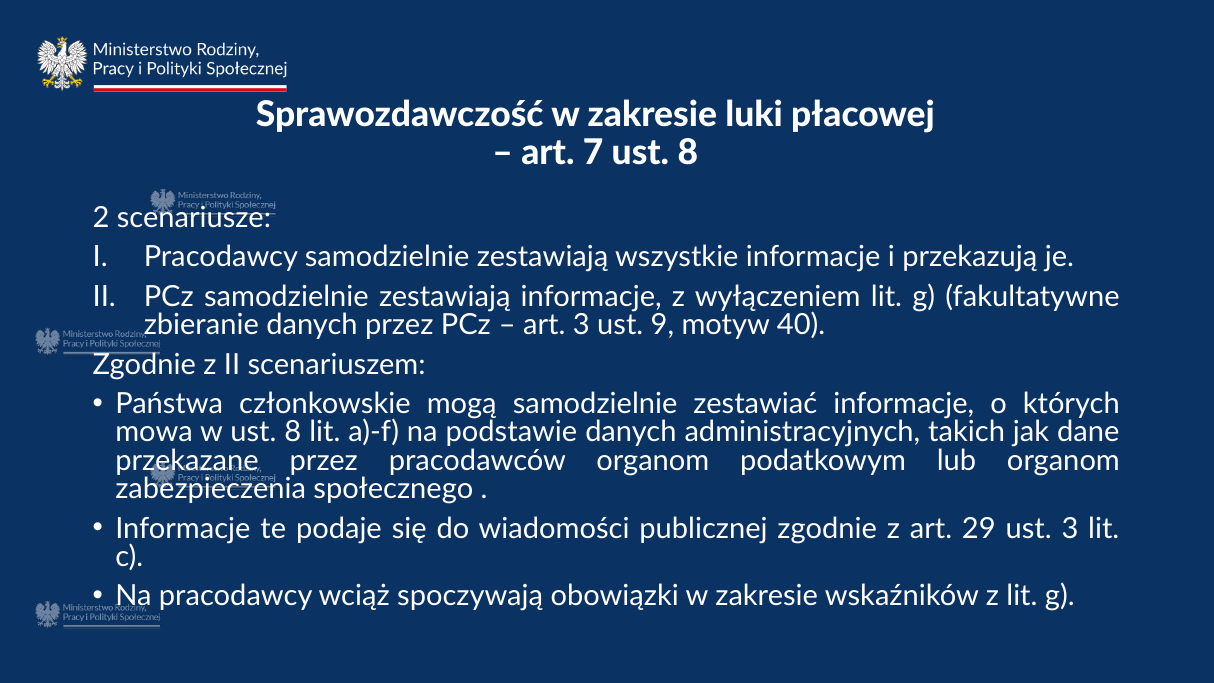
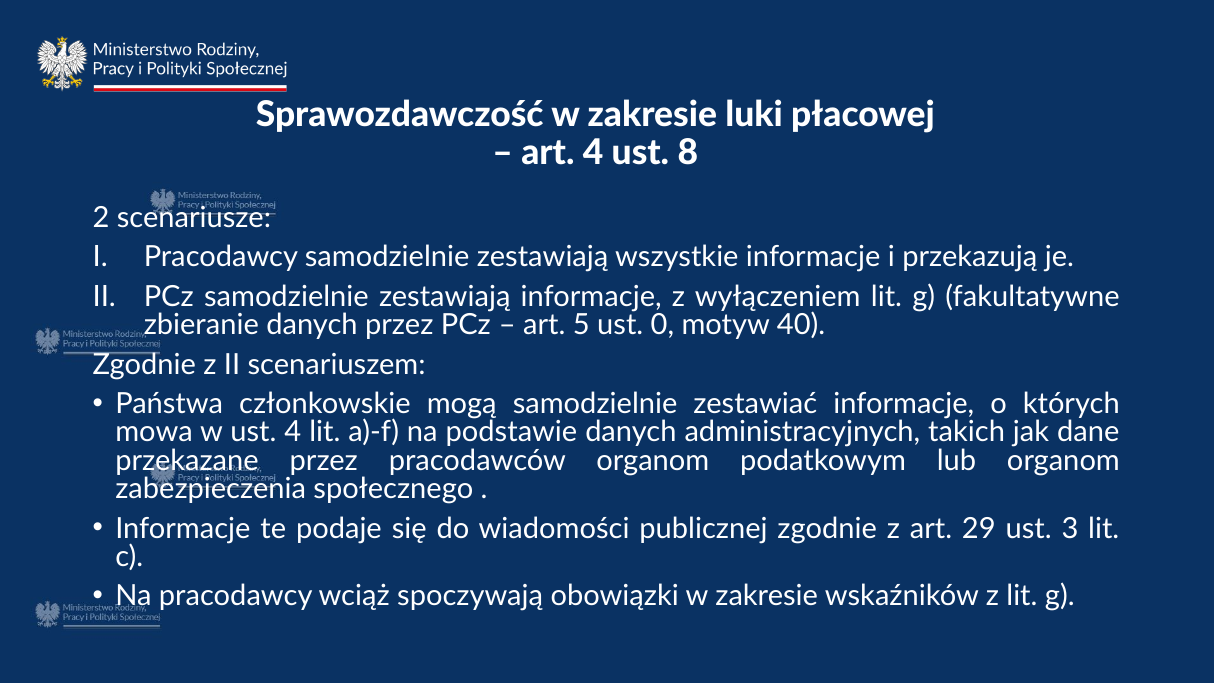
art 7: 7 -> 4 (593, 153)
art 3: 3 -> 5 (581, 325)
9: 9 -> 0 (662, 325)
w ust 8: 8 -> 4 (293, 432)
